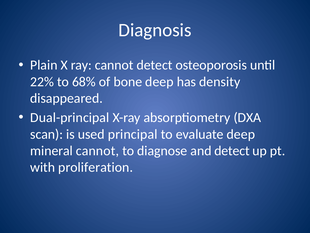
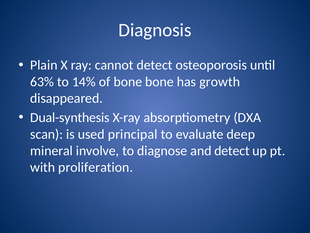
22%: 22% -> 63% (42, 82)
68%: 68% -> 14% (84, 82)
bone deep: deep -> bone (159, 82)
density: density -> growth (220, 82)
Dual-principal: Dual-principal -> Dual-synthesis (70, 117)
mineral cannot: cannot -> involve (98, 150)
